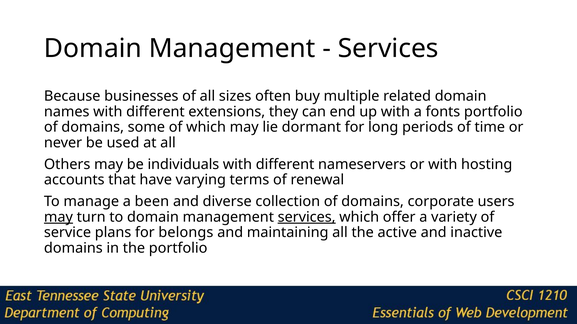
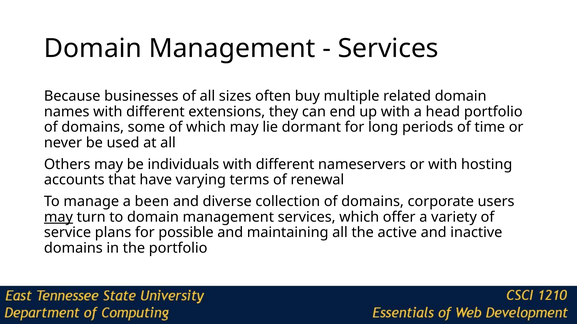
fonts: fonts -> head (443, 112)
services underline: present -> none (307, 217)
belongs: belongs -> possible (186, 233)
